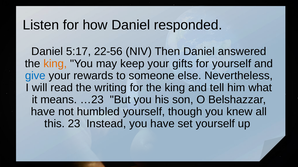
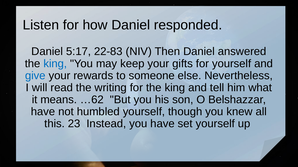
22-56: 22-56 -> 22-83 (108, 52)
king colour: orange -> blue (55, 64)
…23: …23 -> …62 (92, 100)
